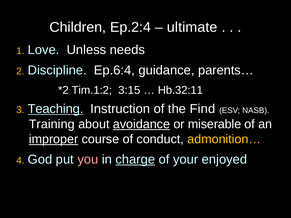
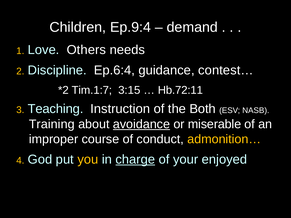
Ep.2:4: Ep.2:4 -> Ep.9:4 (130, 27)
ultimate: ultimate -> demand (192, 27)
Unless: Unless -> Others (86, 50)
parents…: parents… -> contest… (226, 70)
Tim.1:2: Tim.1:2 -> Tim.1:7 (92, 90)
Hb.32:11: Hb.32:11 -> Hb.72:11 (180, 90)
Teaching underline: present -> none (56, 109)
Find: Find -> Both (203, 109)
improper underline: present -> none (54, 139)
you colour: pink -> yellow (88, 160)
